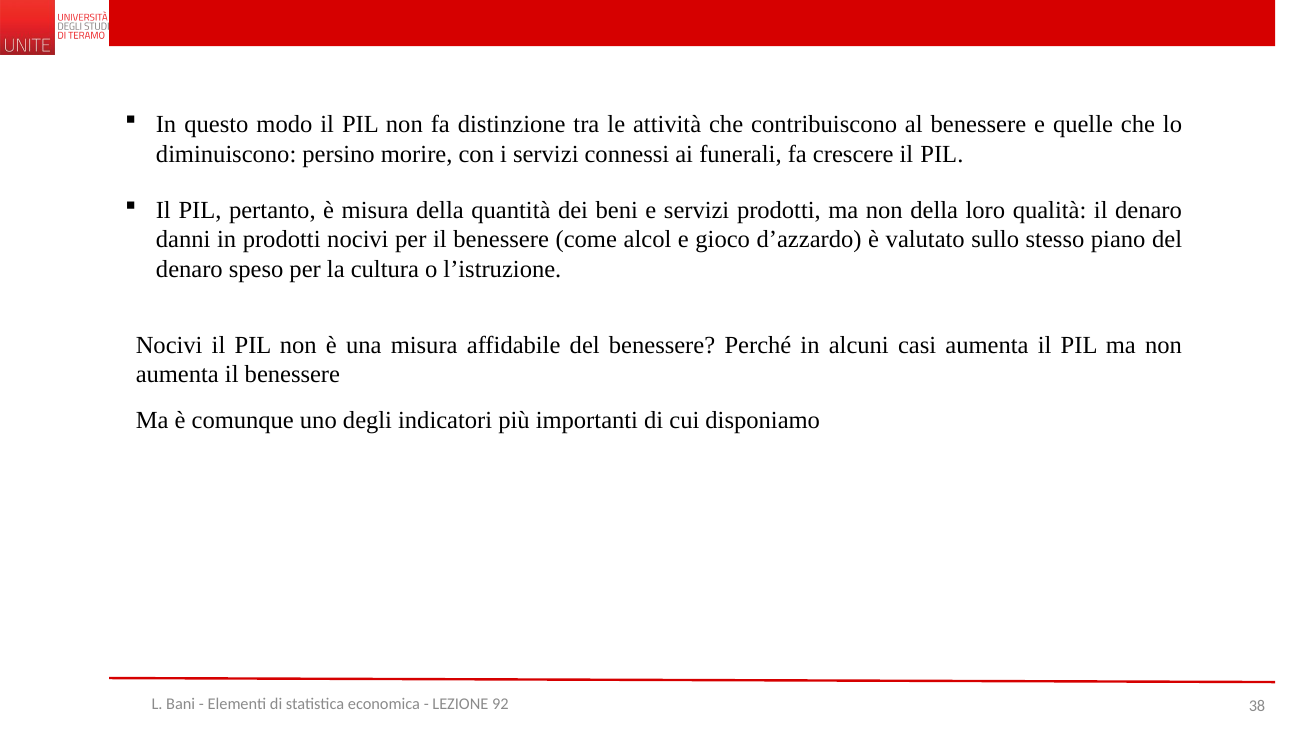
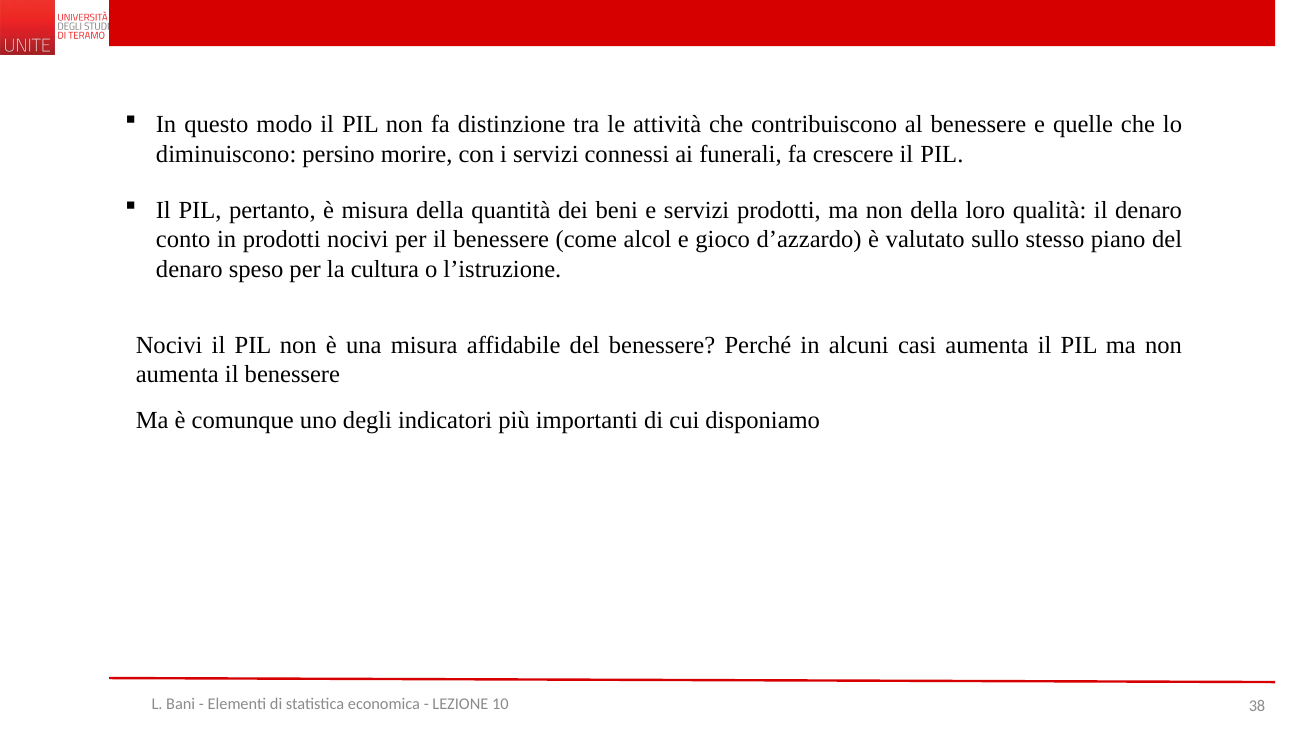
danni: danni -> conto (183, 240)
92: 92 -> 10 (500, 704)
